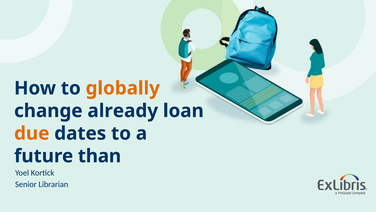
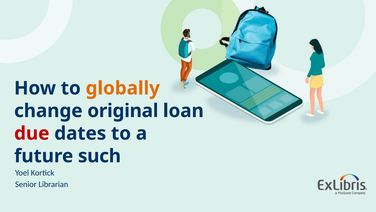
already: already -> original (123, 111)
due colour: orange -> red (32, 133)
than: than -> such (99, 156)
